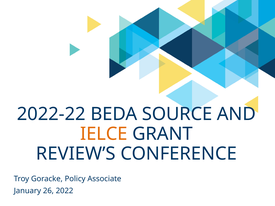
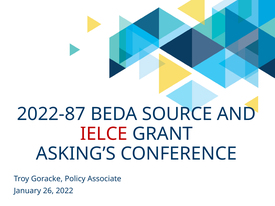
2022-22: 2022-22 -> 2022-87 (51, 114)
IELCE colour: orange -> red (104, 134)
REVIEW’S: REVIEW’S -> ASKING’S (76, 154)
